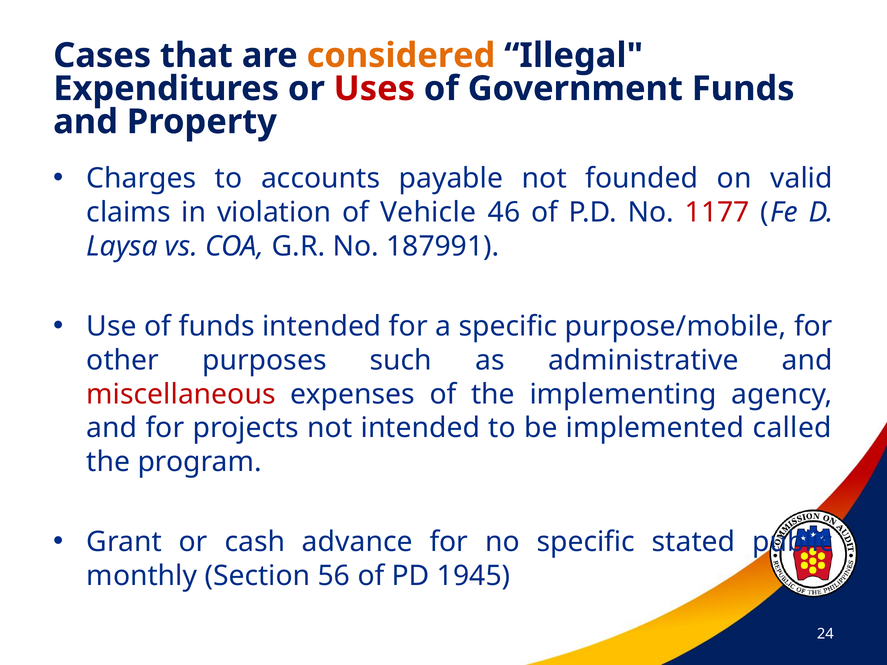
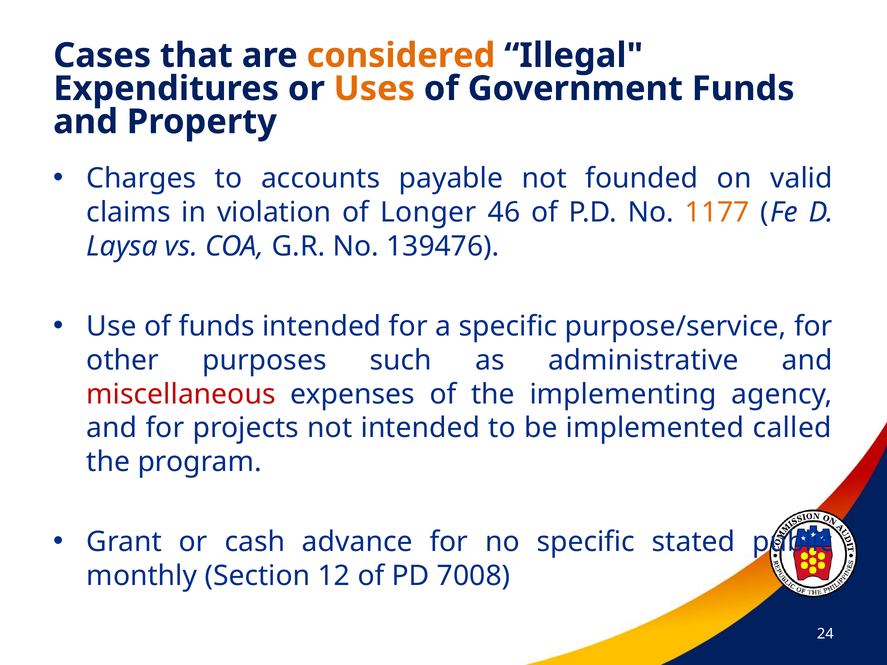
Uses colour: red -> orange (374, 89)
Vehicle: Vehicle -> Longer (428, 213)
1177 colour: red -> orange (717, 213)
187991: 187991 -> 139476 (443, 247)
purpose/mobile: purpose/mobile -> purpose/service (676, 326)
56: 56 -> 12 (334, 576)
1945: 1945 -> 7008 (474, 576)
